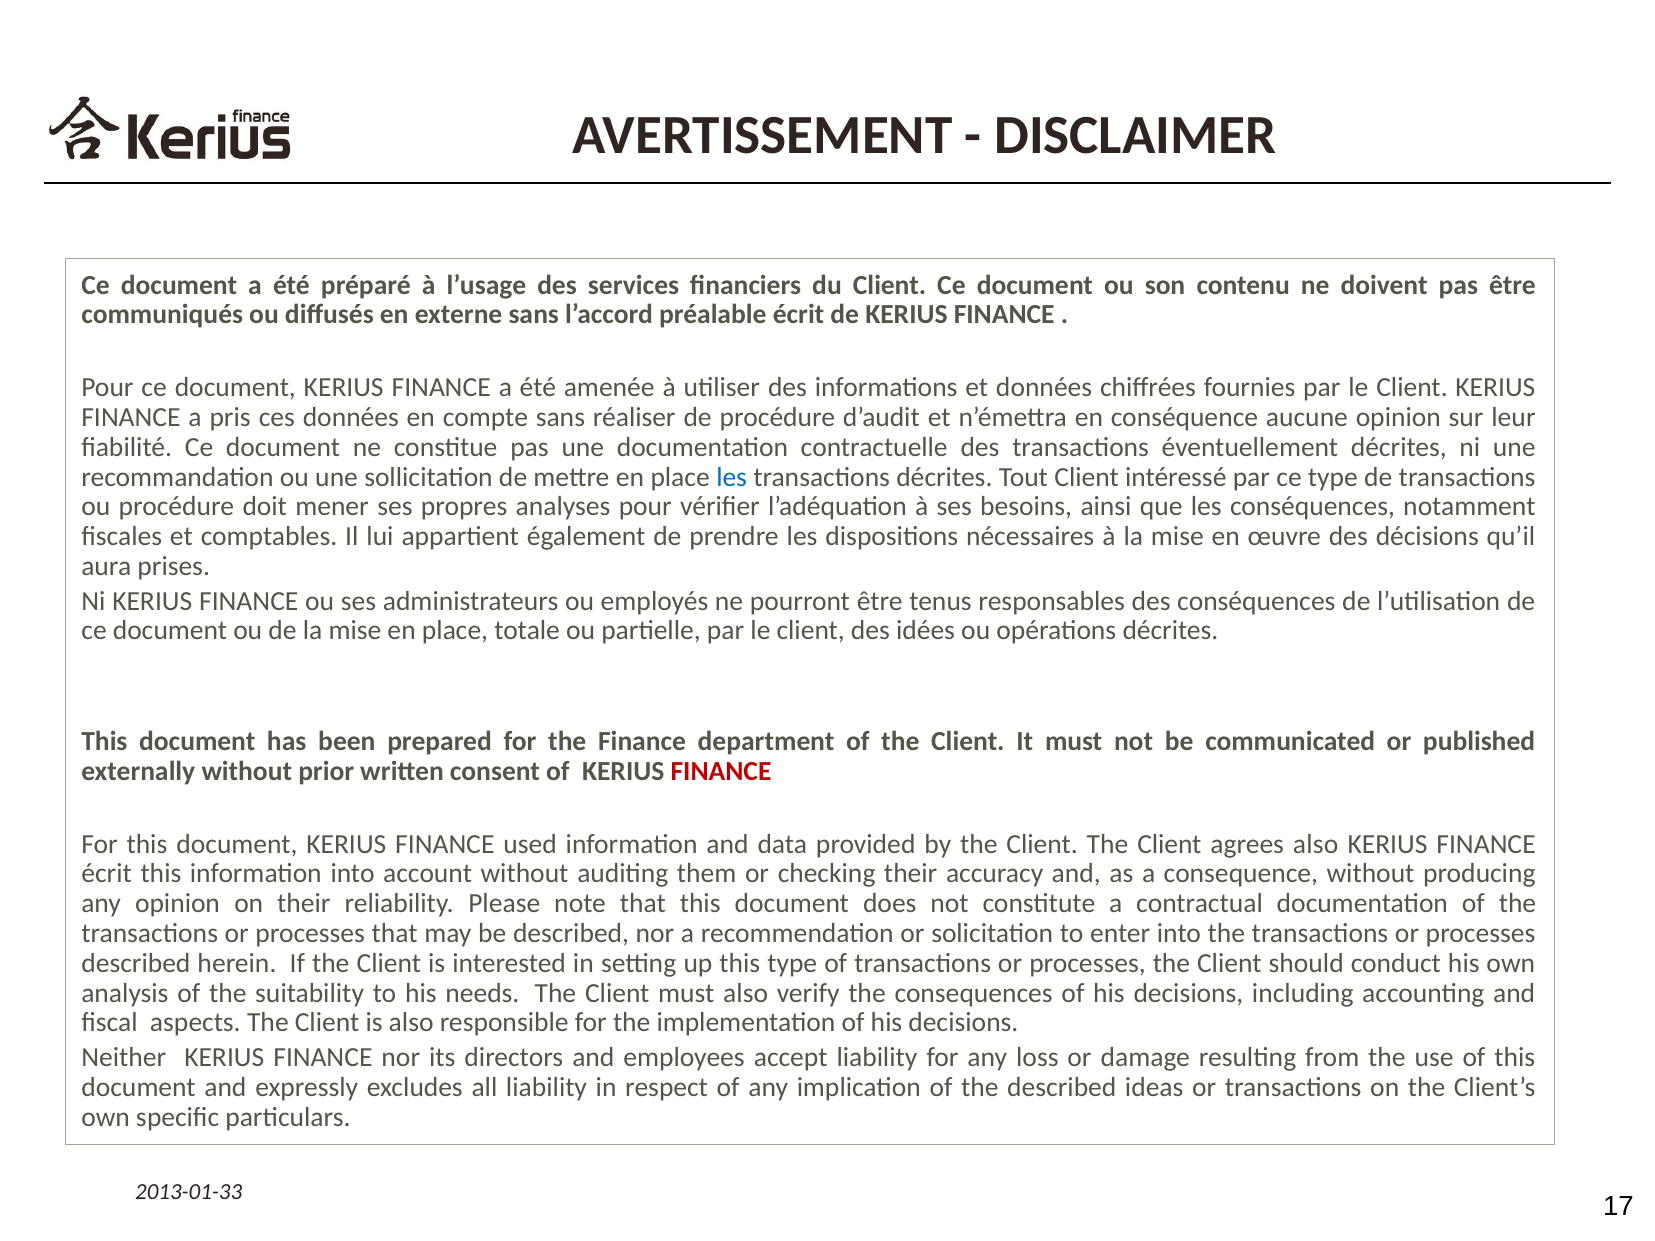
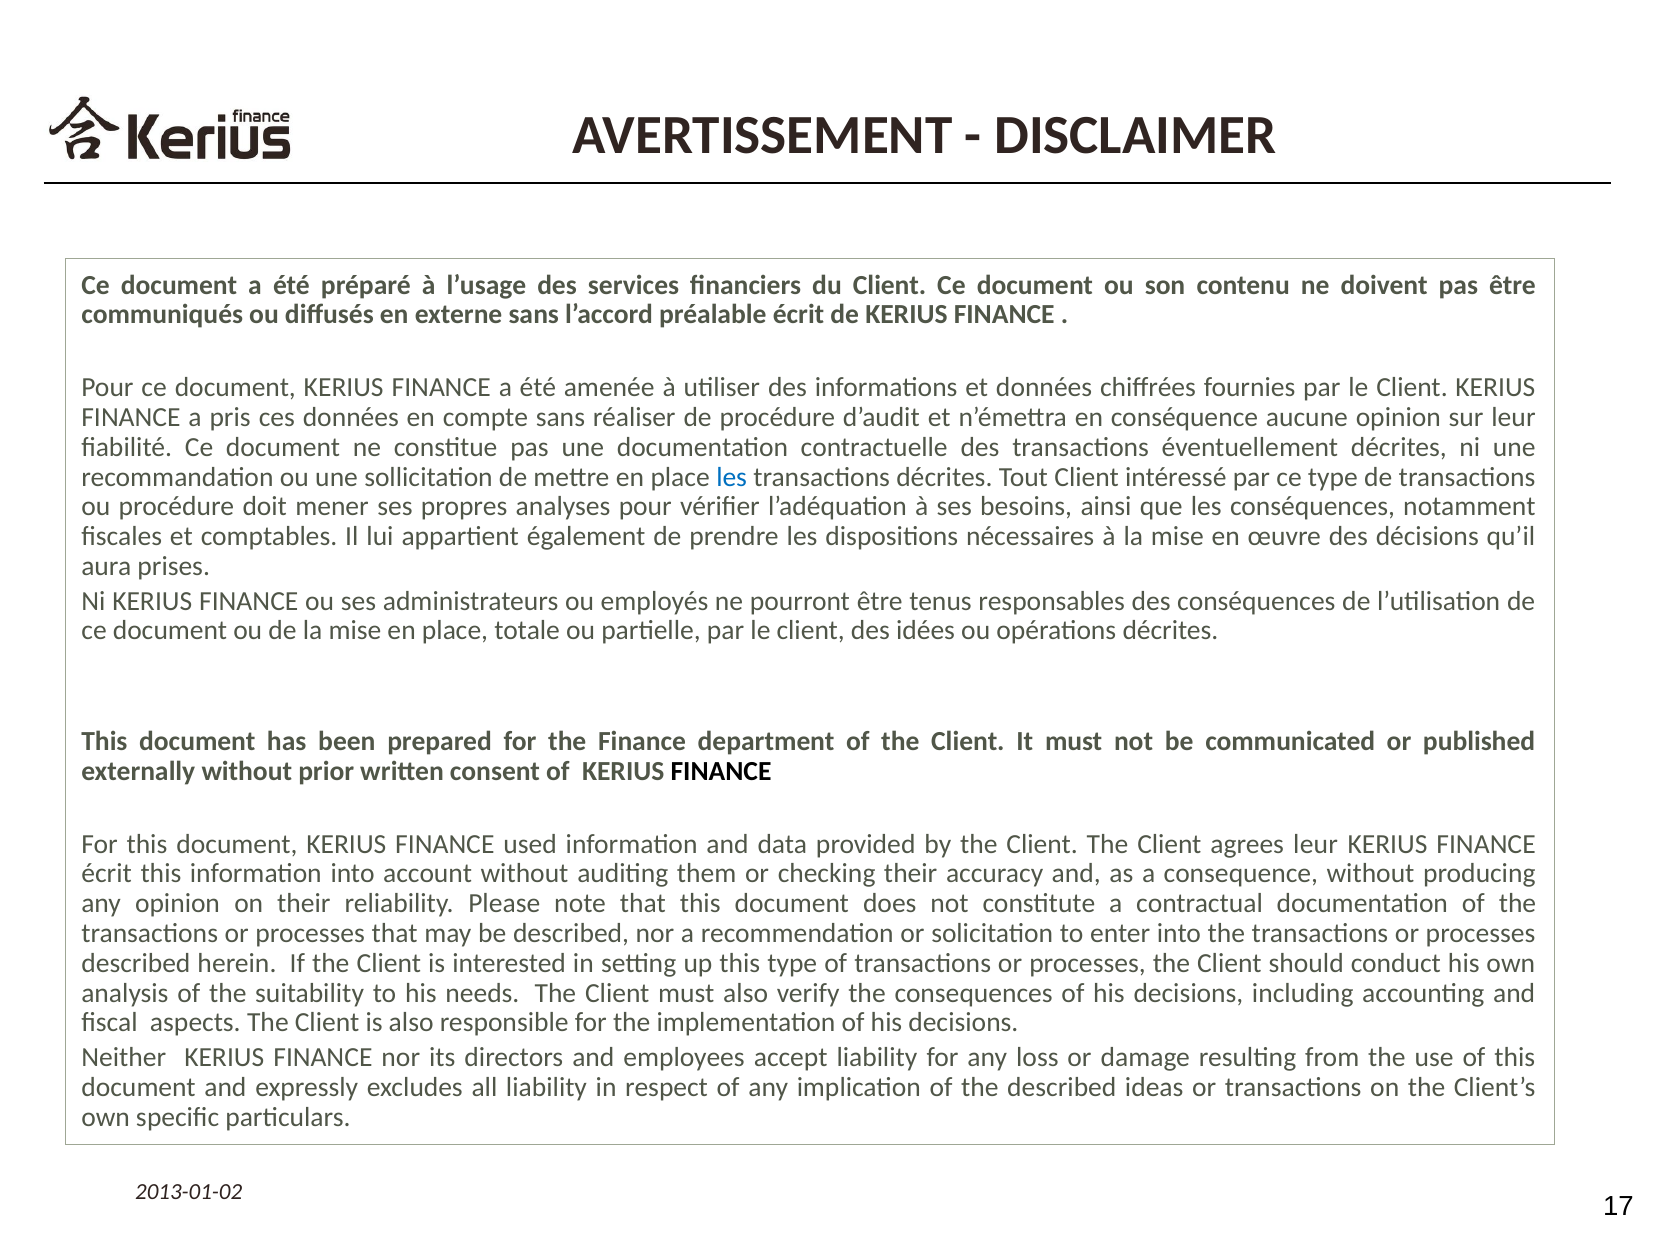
FINANCE colour: red -> black (721, 771)
agrees also: also -> leur (1316, 844)
2013-01-33: 2013-01-33 -> 2013-01-02 (189, 1193)
